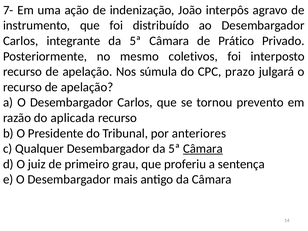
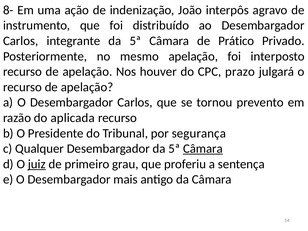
7-: 7- -> 8- (8, 10)
mesmo coletivos: coletivos -> apelação (193, 56)
súmula: súmula -> houver (158, 72)
anteriores: anteriores -> segurança (199, 133)
juiz underline: none -> present (37, 164)
